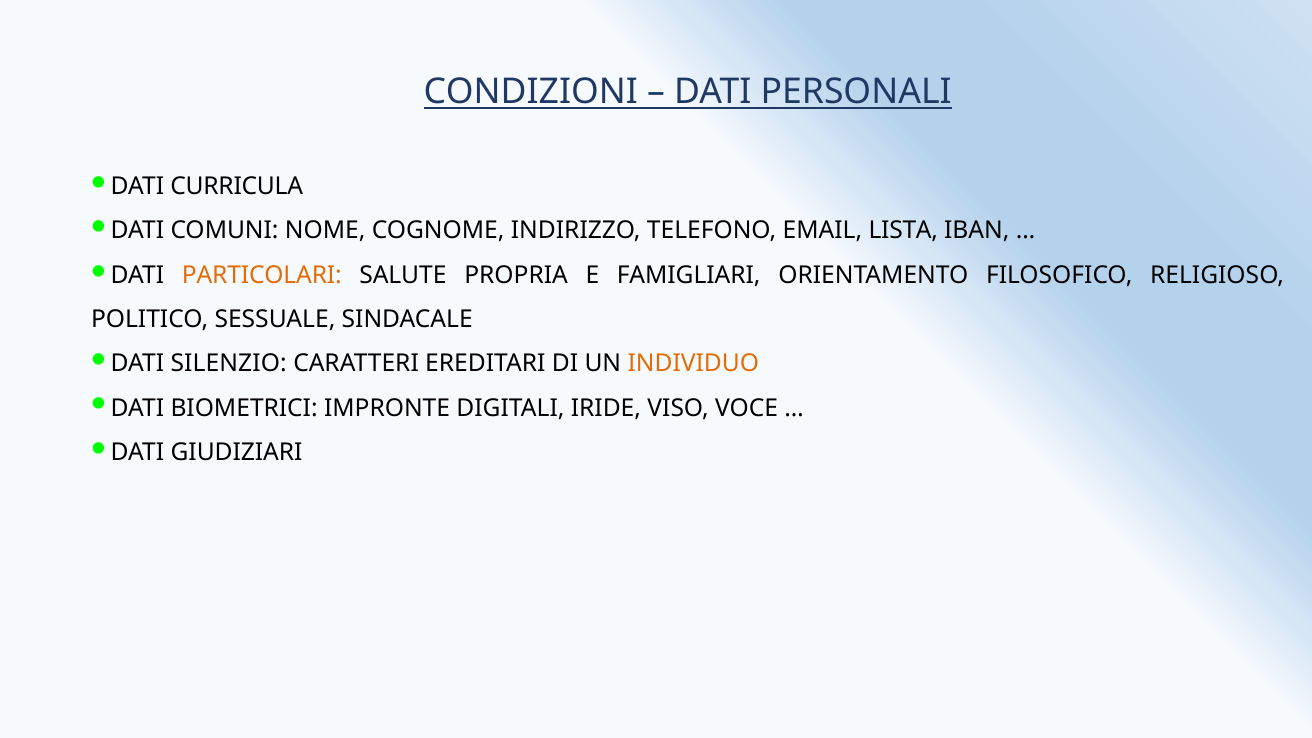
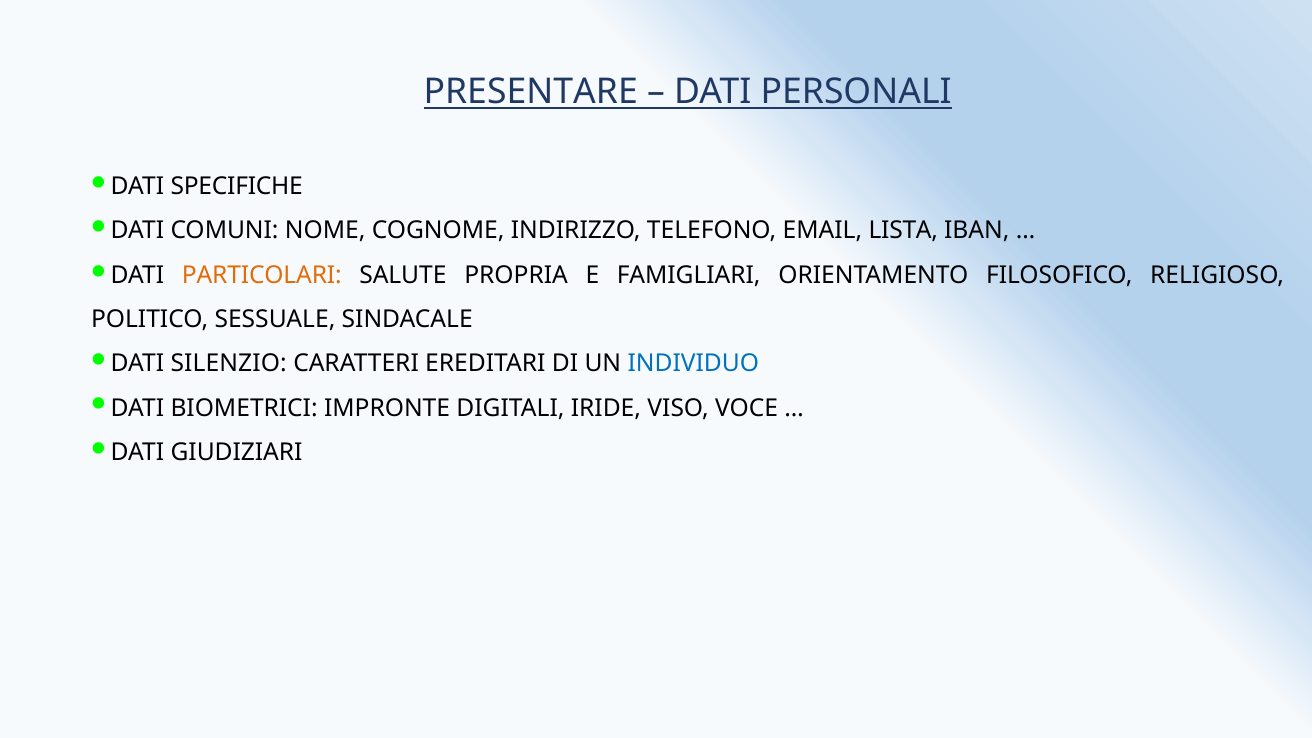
CONDIZIONI: CONDIZIONI -> PRESENTARE (531, 92)
CURRICULA: CURRICULA -> SPECIFICHE (237, 187)
INDIVIDUO colour: orange -> blue (693, 364)
